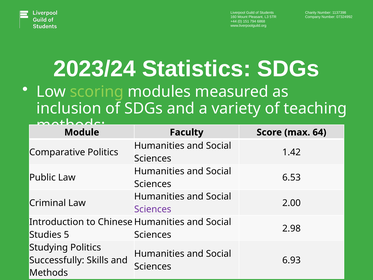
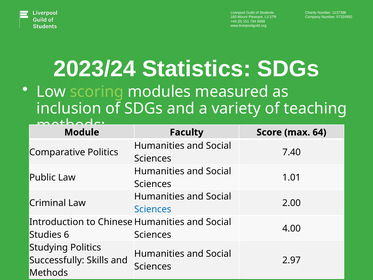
1.42: 1.42 -> 7.40 (292, 152)
6.53: 6.53 -> 1.01 (292, 177)
Sciences colour: purple -> blue (153, 209)
2.98: 2.98 -> 4.00 (292, 228)
5: 5 -> 6 (66, 235)
6.93: 6.93 -> 2.97 (292, 260)
